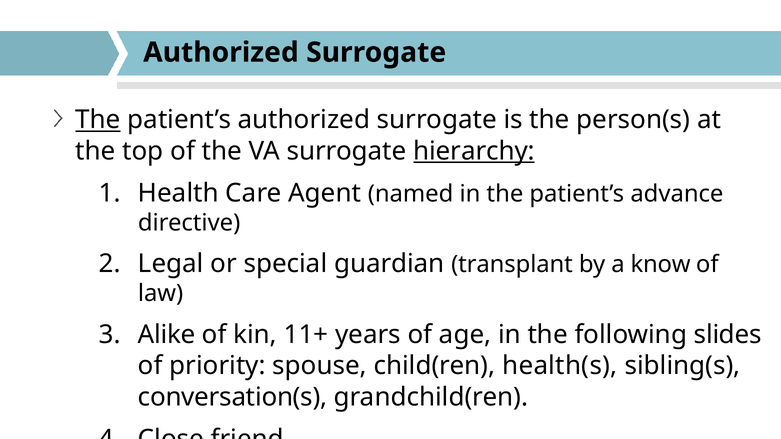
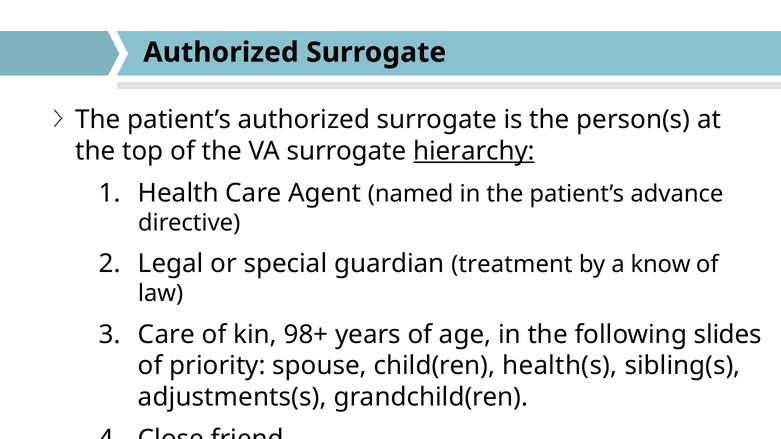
The underline: present -> none (98, 120)
transplant: transplant -> treatment (512, 265)
Alike: Alike -> Care (166, 335)
11+: 11+ -> 98+ (306, 335)
conversation(s: conversation(s -> adjustments(s (232, 397)
